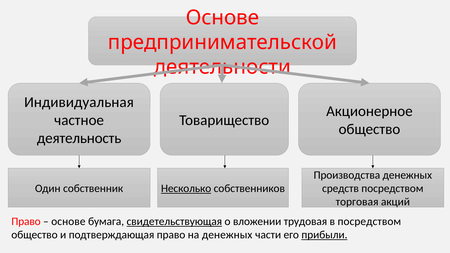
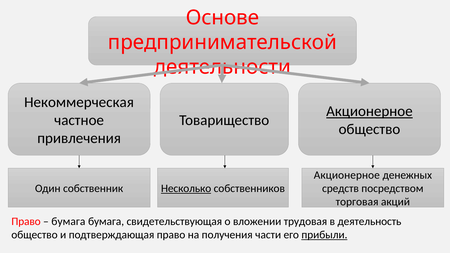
Индивидуальная: Индивидуальная -> Некоммерческая (79, 102)
Акционерное underline: none -> present (369, 111)
деятельность: деятельность -> привлечения (79, 138)
Производства: Производства -> Акционерное (347, 175)
основе: основе -> бумага (68, 222)
свидетельствующая underline: present -> none (174, 222)
в посредством: посредством -> деятельность (369, 222)
на денежных: денежных -> получения (227, 235)
